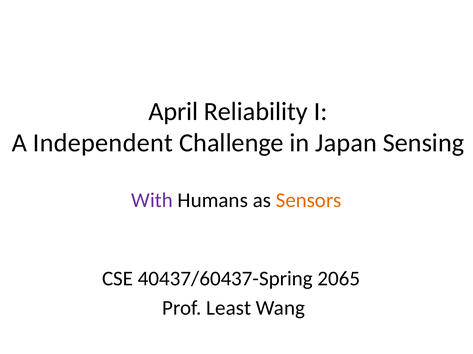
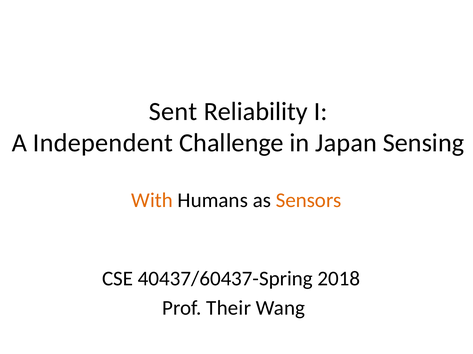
April: April -> Sent (173, 112)
With colour: purple -> orange (152, 201)
2065: 2065 -> 2018 (339, 279)
Least: Least -> Their (229, 309)
